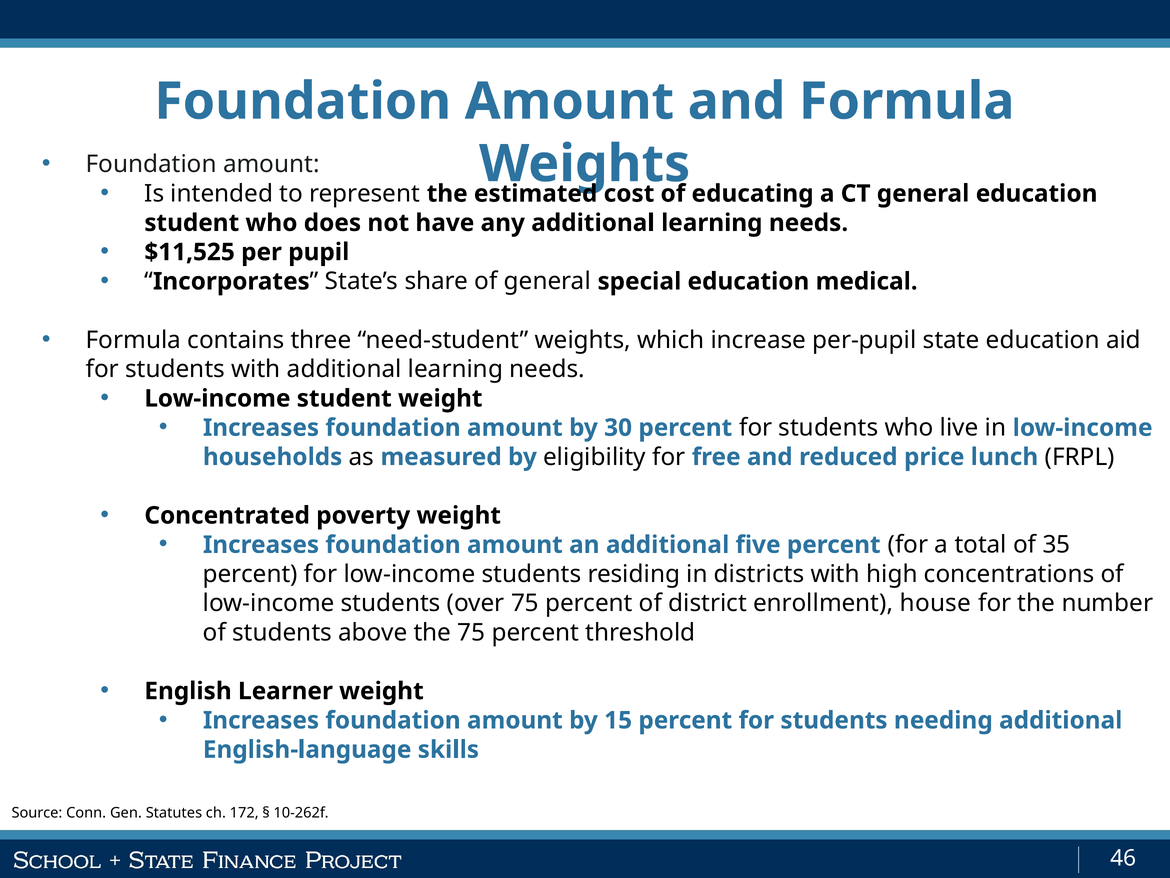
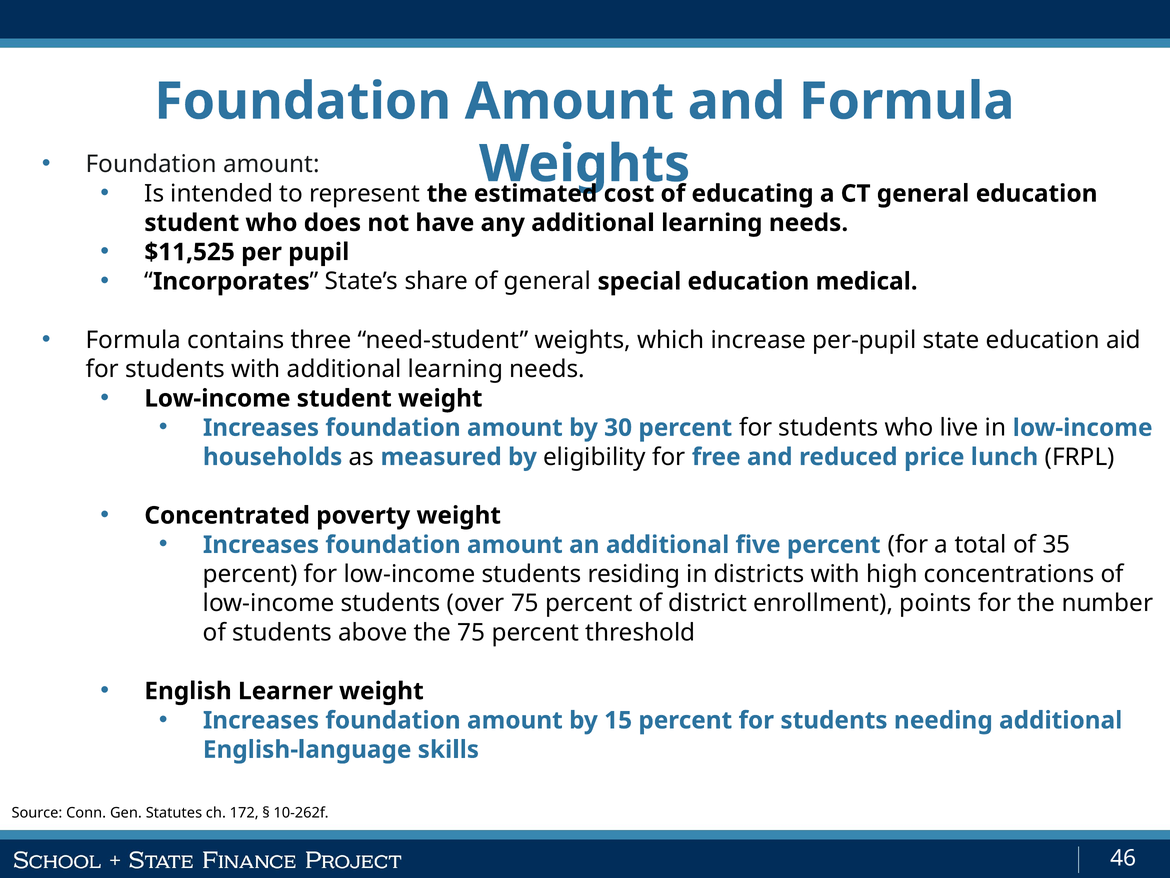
house: house -> points (936, 603)
